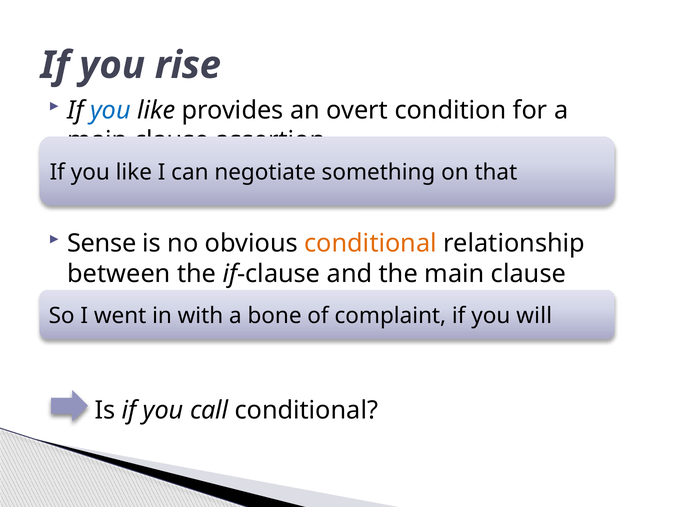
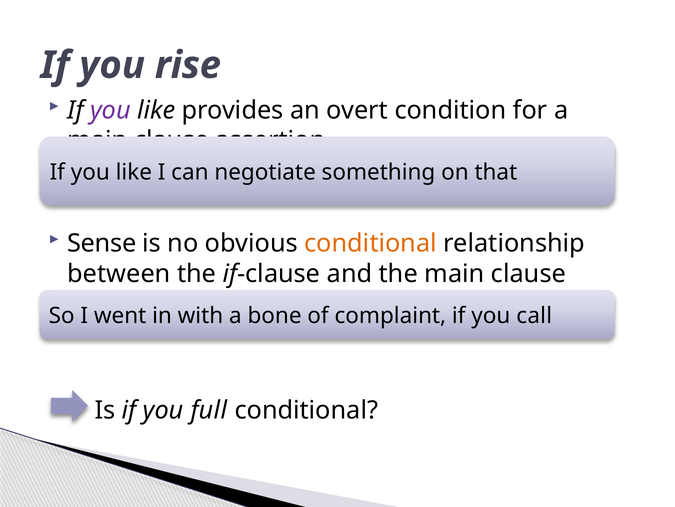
you colour: blue -> purple (111, 110)
will: will -> call (534, 315)
call: call -> full (209, 410)
